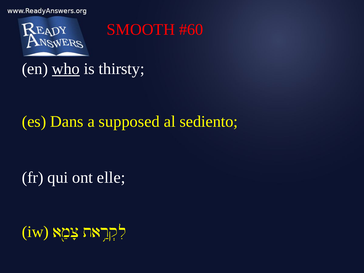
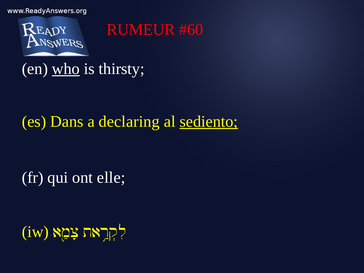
SMOOTH: SMOOTH -> RUMEUR (141, 30)
supposed: supposed -> declaring (129, 122)
sediento underline: none -> present (209, 122)
